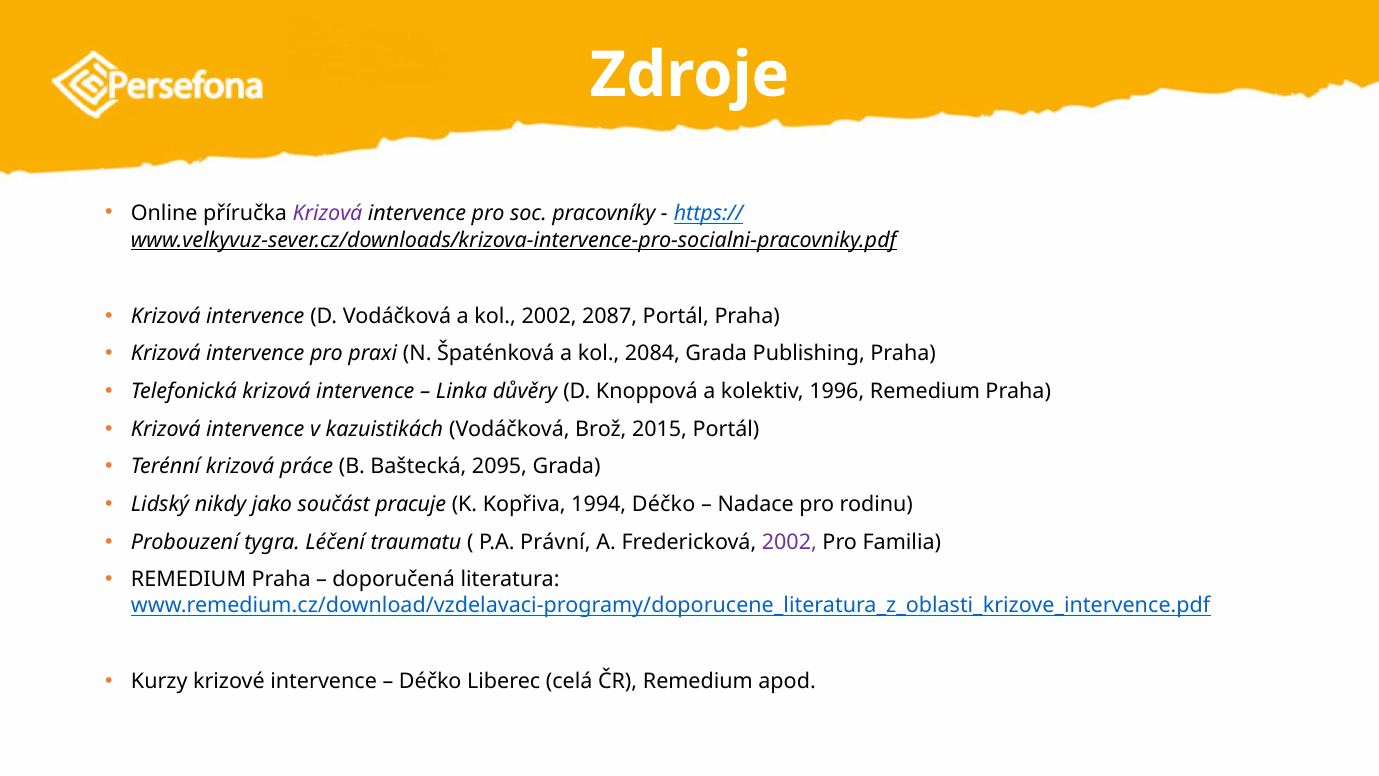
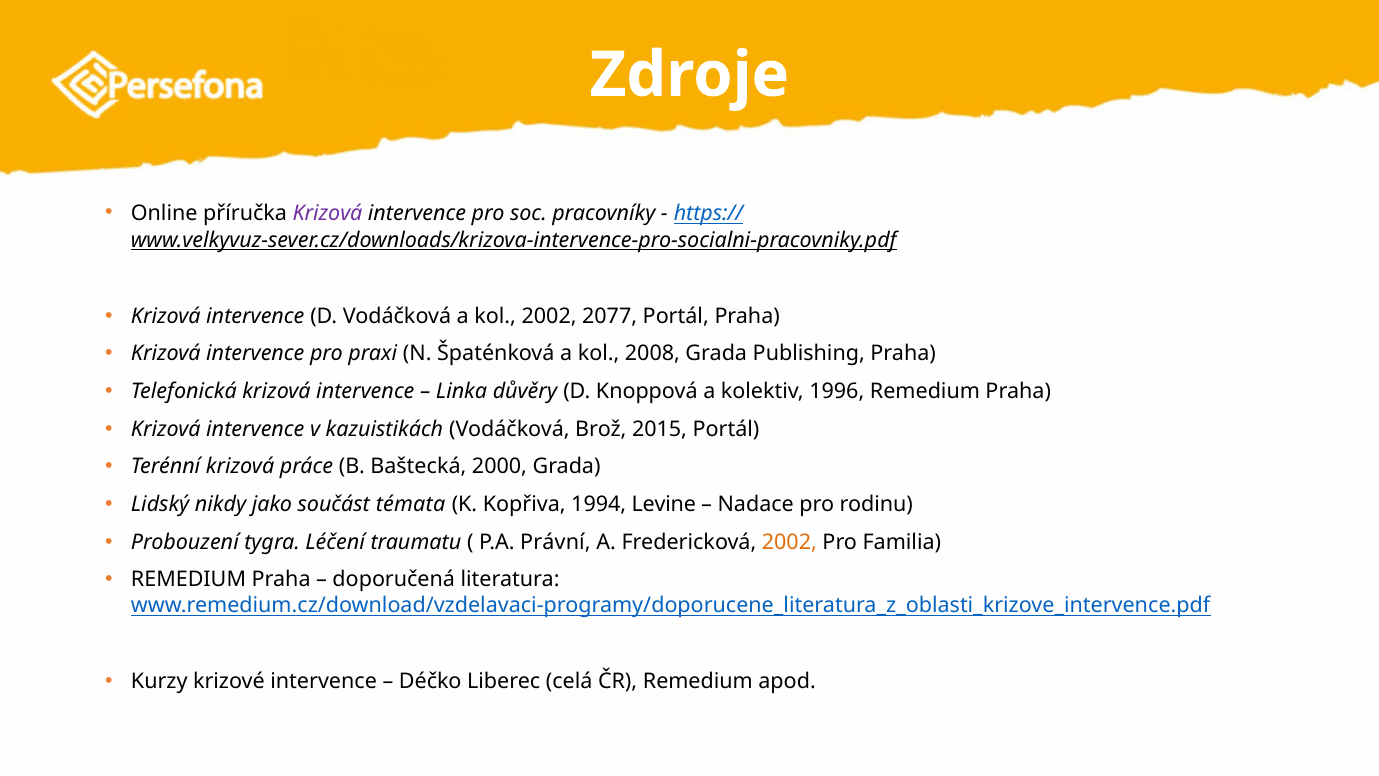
2087: 2087 -> 2077 (610, 316)
2084: 2084 -> 2008 (652, 354)
2095: 2095 -> 2000 (499, 467)
pracuje: pracuje -> témata (411, 504)
1994 Déčko: Déčko -> Levine (664, 504)
2002 colour: purple -> orange (789, 542)
